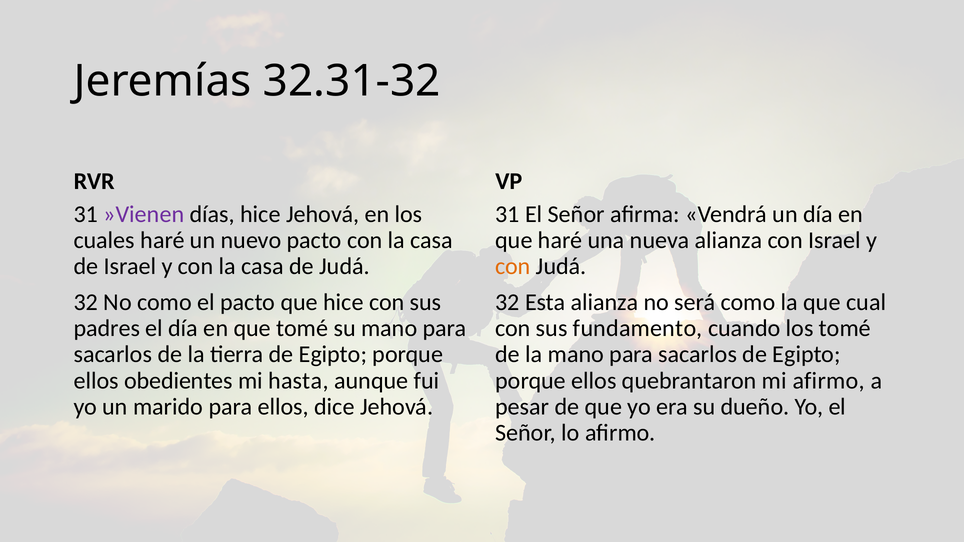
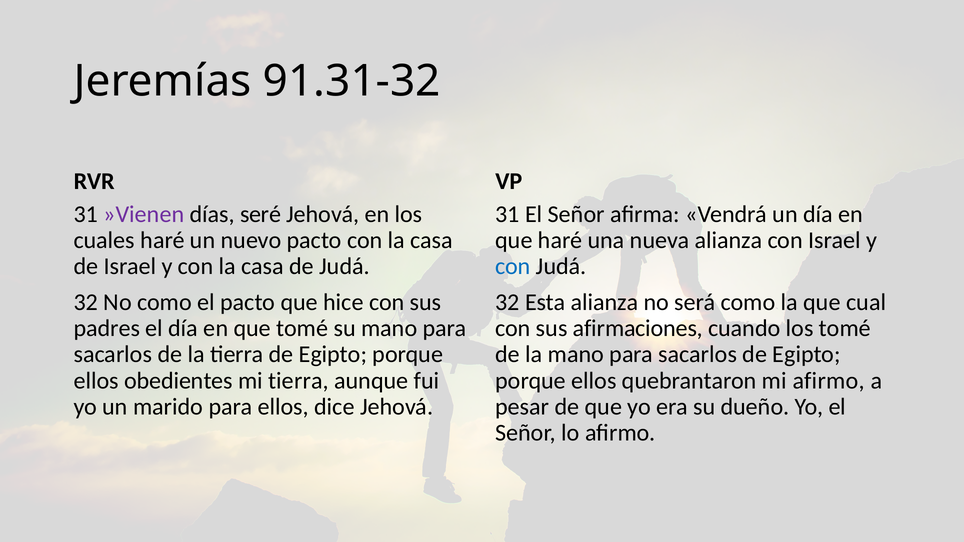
32.31-32: 32.31-32 -> 91.31-32 (352, 81)
días hice: hice -> seré (261, 215)
con colour: orange -> blue (513, 267)
fundamento: fundamento -> afirmaciones (638, 329)
mi hasta: hasta -> tierra (298, 381)
